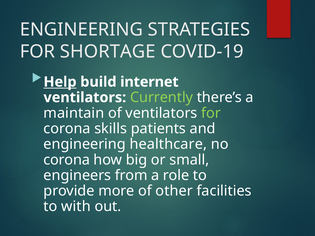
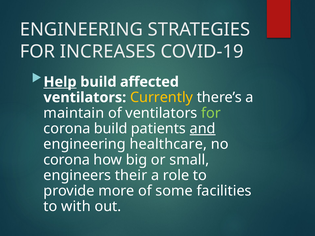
SHORTAGE: SHORTAGE -> INCREASES (108, 52)
internet: internet -> affected (149, 82)
Currently colour: light green -> yellow (162, 98)
corona skills: skills -> build (111, 129)
and underline: none -> present (203, 129)
from: from -> their (131, 176)
other: other -> some (174, 191)
